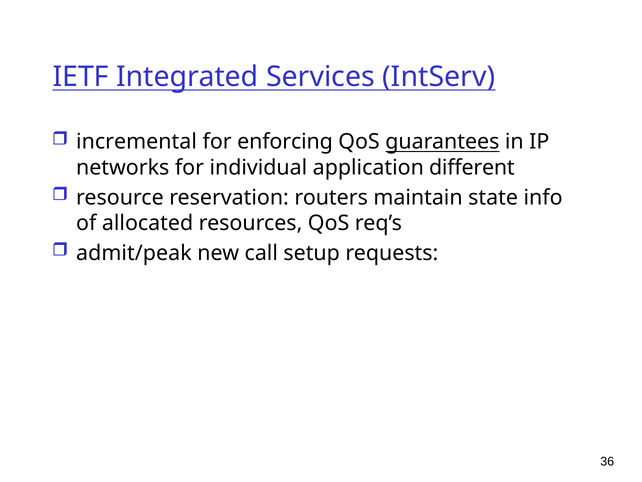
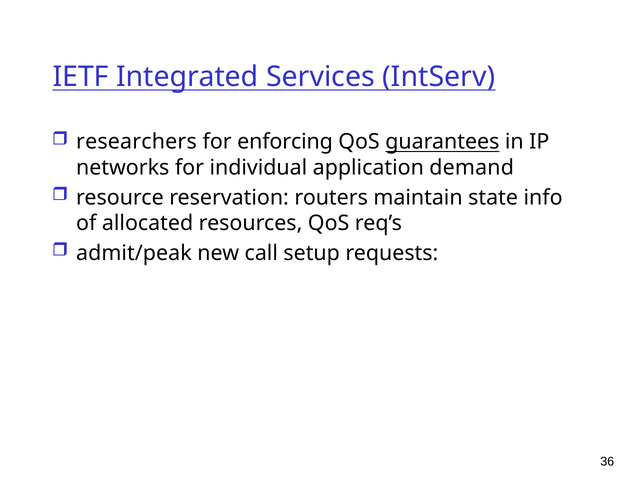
incremental: incremental -> researchers (136, 142)
different: different -> demand (472, 167)
